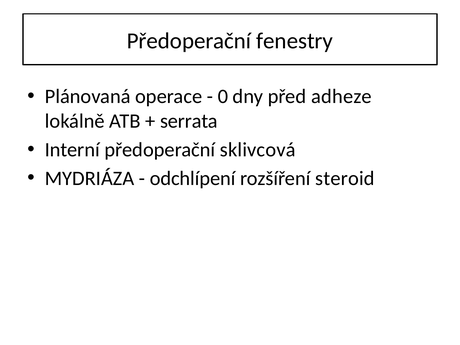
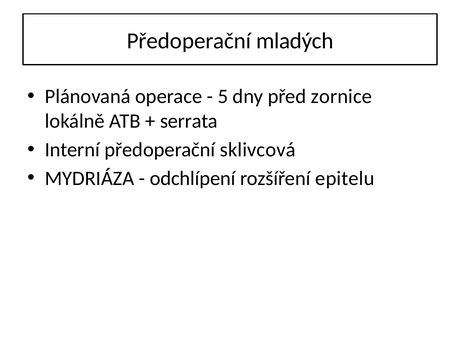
fenestry: fenestry -> mladých (295, 41)
0: 0 -> 5 (223, 96)
adheze: adheze -> zornice (341, 96)
steroid: steroid -> epitelu (345, 178)
